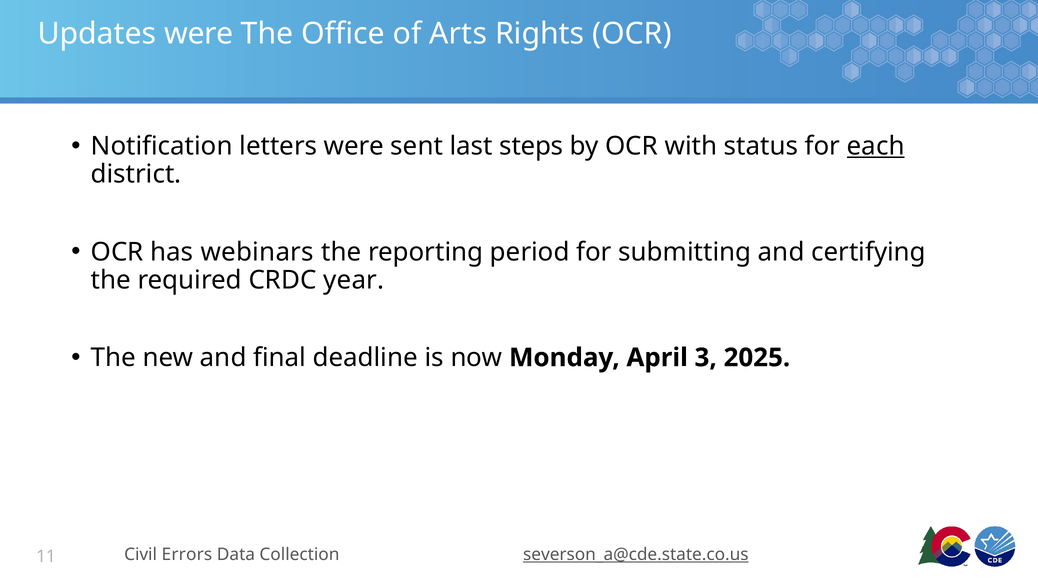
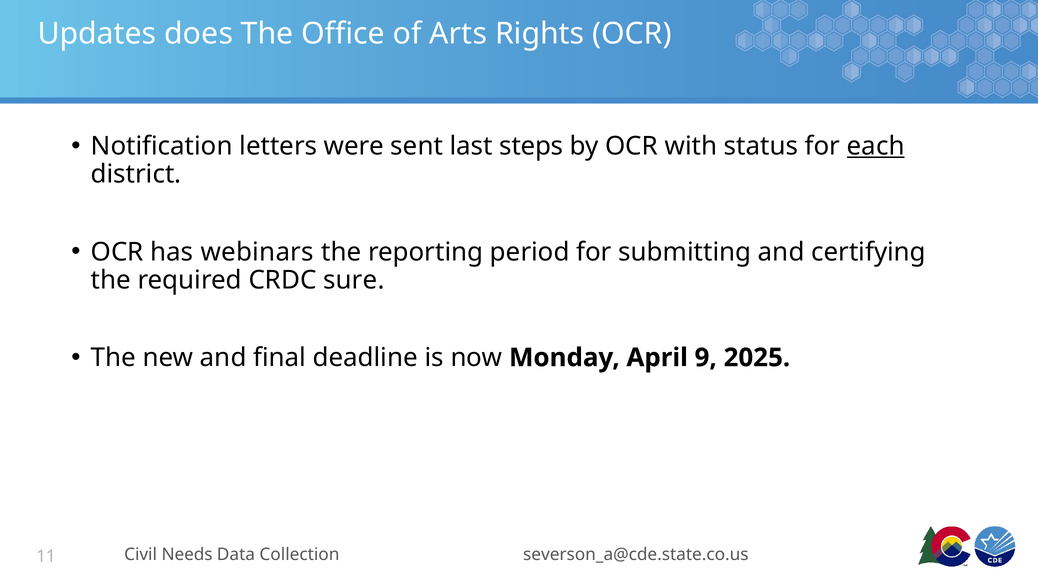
Updates were: were -> does (199, 34)
year: year -> sure (354, 280)
3: 3 -> 9 (706, 358)
Errors: Errors -> Needs (187, 554)
severson_a@cde.state.co.us underline: present -> none (636, 554)
